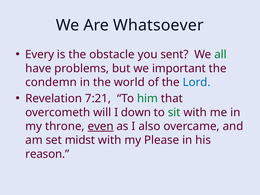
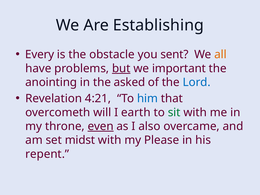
Whatsoever: Whatsoever -> Establishing (158, 25)
all colour: green -> orange (221, 55)
but underline: none -> present (121, 68)
condemn: condemn -> anointing (51, 82)
world: world -> asked (129, 82)
7:21: 7:21 -> 4:21 (98, 99)
him colour: green -> blue (147, 99)
down: down -> earth (136, 112)
reason: reason -> repent (47, 154)
